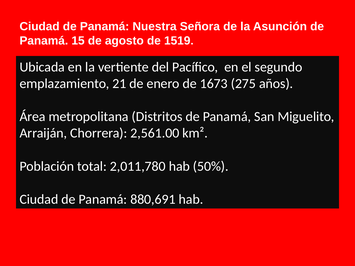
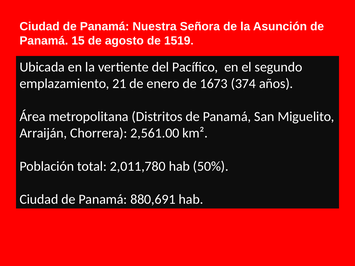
275: 275 -> 374 (243, 84)
